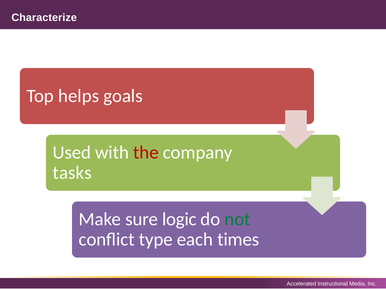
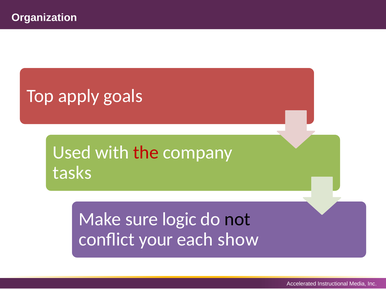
Characterize: Characterize -> Organization (44, 18)
helps: helps -> apply (79, 96)
not colour: green -> black (237, 220)
type: type -> your (156, 240)
times: times -> show (238, 240)
